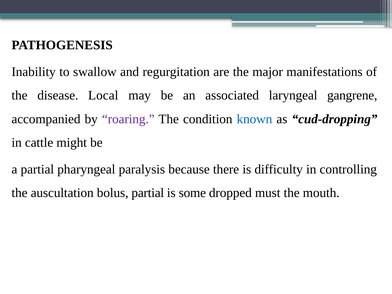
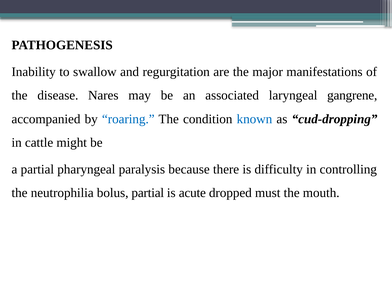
Local: Local -> Nares (103, 95)
roaring colour: purple -> blue (128, 119)
auscultation: auscultation -> neutrophilia (62, 193)
some: some -> acute (192, 193)
